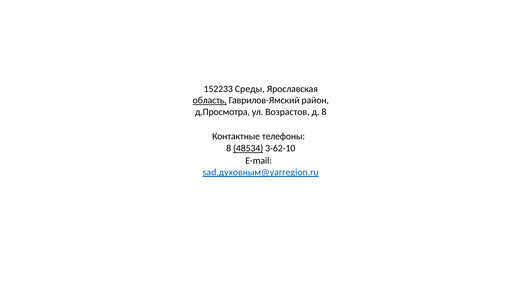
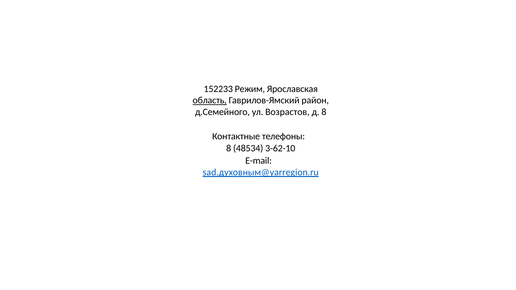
Среды: Среды -> Режим (250, 89)
д.Просмотра: д.Просмотра -> д.Семейного (222, 112)
48534 underline: present -> none (248, 149)
